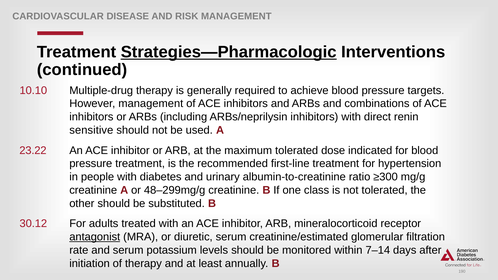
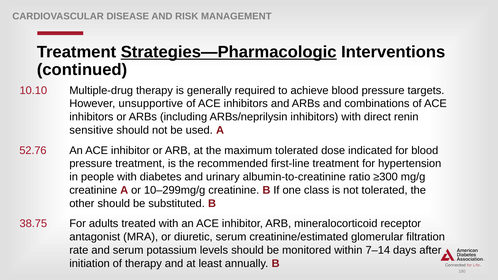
However management: management -> unsupportive (151, 104)
23.22: 23.22 -> 52.76 (33, 150)
48–299mg/g: 48–299mg/g -> 10–299mg/g (175, 190)
30.12: 30.12 -> 38.75 (33, 224)
antagonist underline: present -> none (95, 237)
